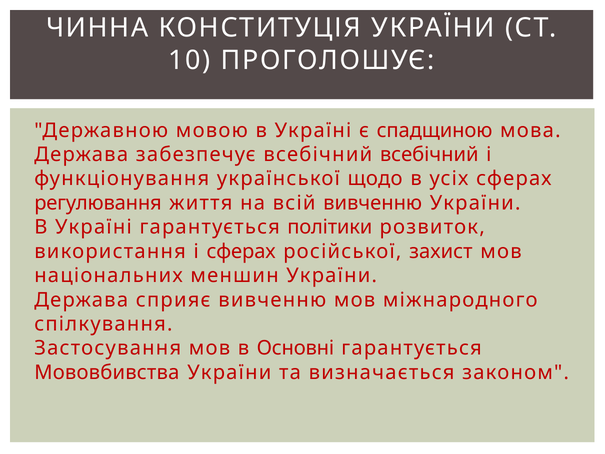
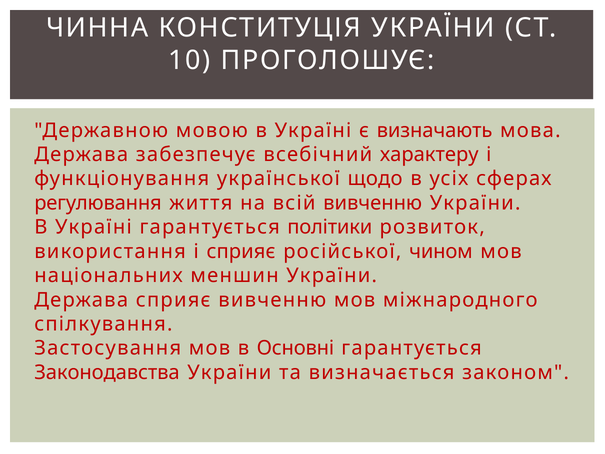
спадщиною: спадщиною -> визначають (435, 130)
всебічний всебічний: всебічний -> характеру (429, 154)
і сферах: сферах -> сприяє (241, 251)
захист: захист -> чином (441, 251)
Мововбивства: Мововбивства -> Законодавства (107, 372)
